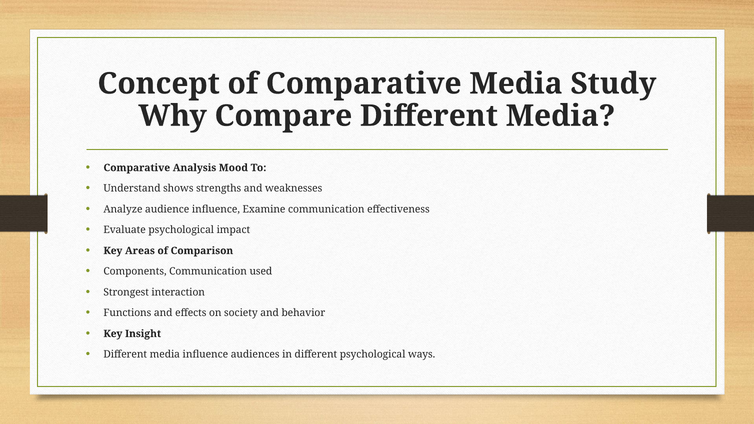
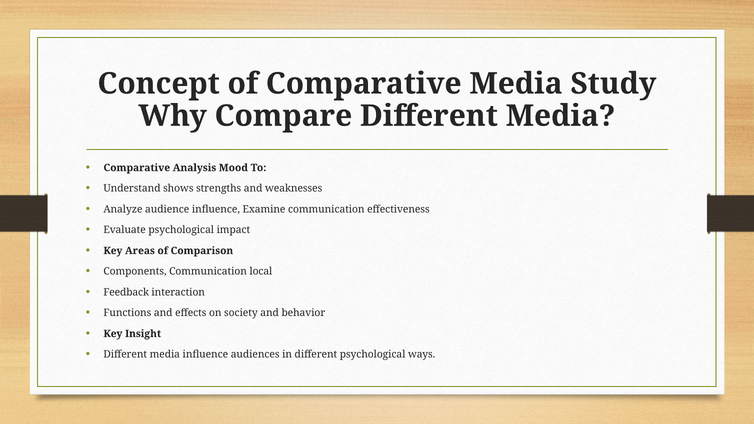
used: used -> local (261, 272)
Strongest: Strongest -> Feedback (126, 292)
